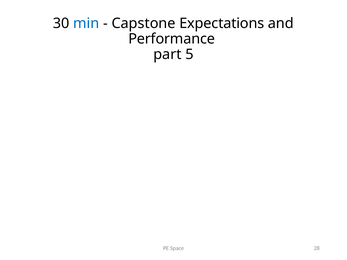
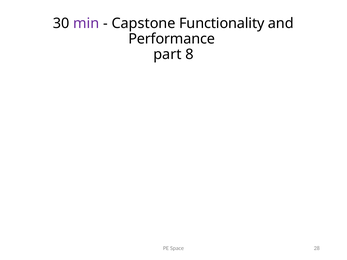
min colour: blue -> purple (86, 23)
Expectations: Expectations -> Functionality (222, 23)
5: 5 -> 8 (189, 55)
